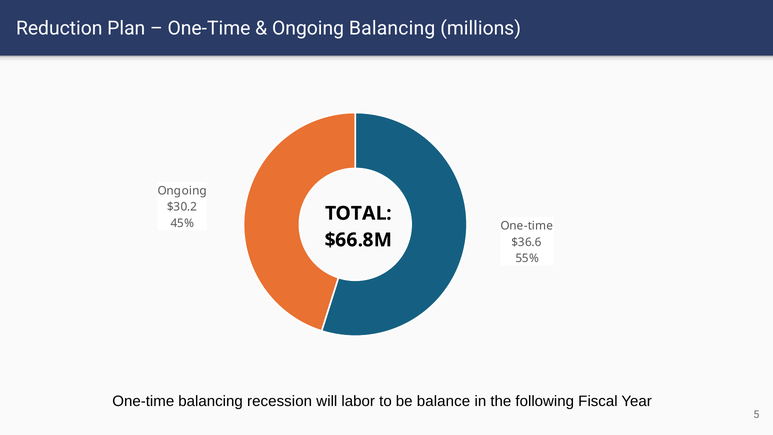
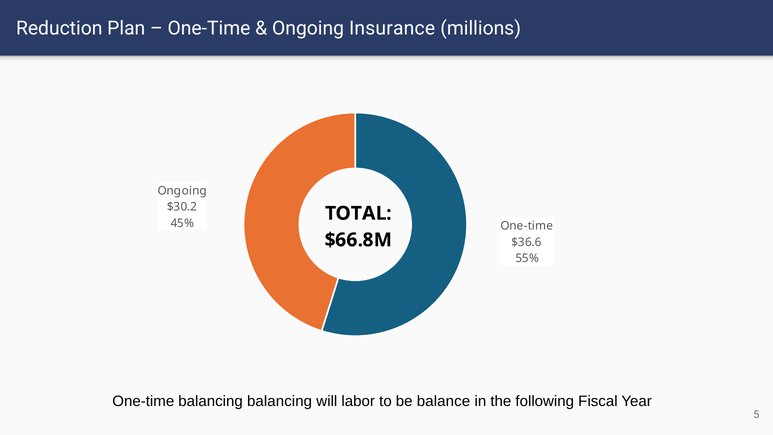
Ongoing Balancing: Balancing -> Insurance (392, 28)
balancing recession: recession -> balancing (280, 401)
